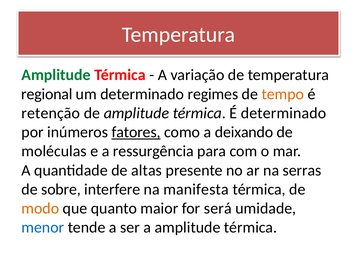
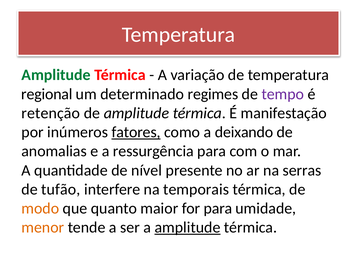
tempo colour: orange -> purple (283, 94)
É determinado: determinado -> manifestação (284, 113)
moléculas: moléculas -> anomalias (54, 151)
altas: altas -> nível (147, 170)
sobre: sobre -> tufão (61, 189)
manifesta: manifesta -> temporais (196, 189)
for será: será -> para (218, 208)
menor colour: blue -> orange (43, 227)
amplitude underline: none -> present (187, 227)
